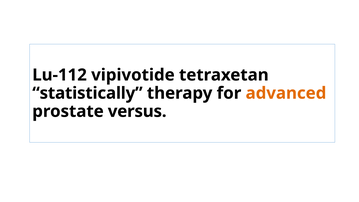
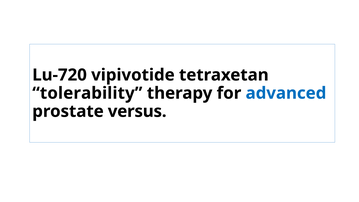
Lu-112: Lu-112 -> Lu-720 (60, 75)
statistically: statistically -> tolerability (87, 93)
advanced colour: orange -> blue (286, 93)
